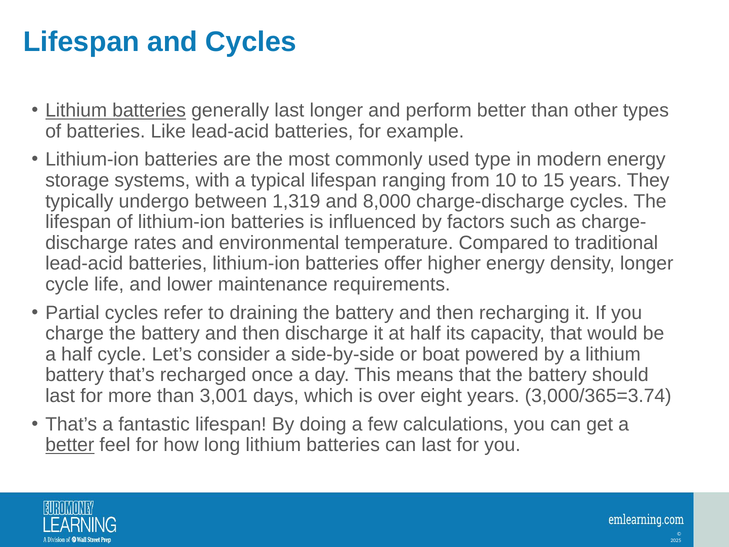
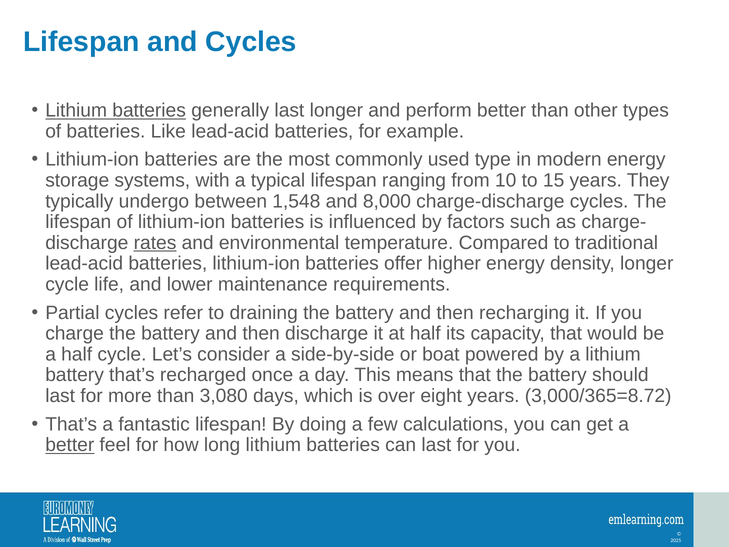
1,319: 1,319 -> 1,548 (296, 201)
rates underline: none -> present (155, 243)
3,001: 3,001 -> 3,080 (224, 396)
3,000/365=3.74: 3,000/365=3.74 -> 3,000/365=8.72 (598, 396)
